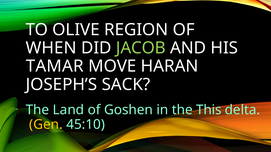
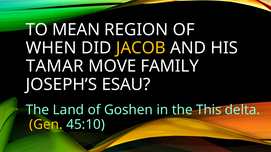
OLIVE: OLIVE -> MEAN (76, 30)
JACOB colour: light green -> yellow (141, 48)
HARAN: HARAN -> FAMILY (170, 66)
SACK: SACK -> ESAU (126, 85)
